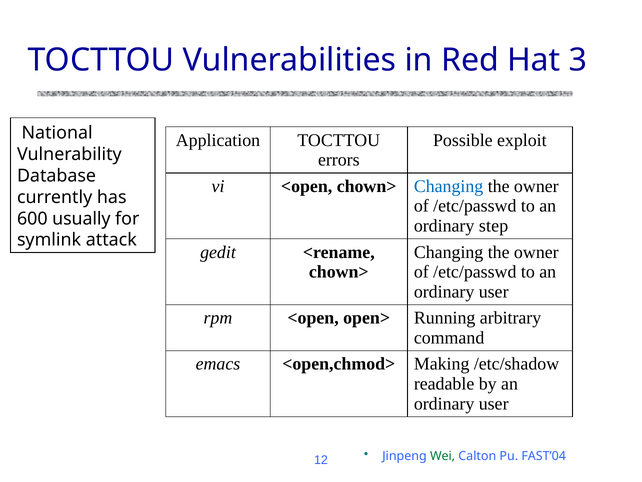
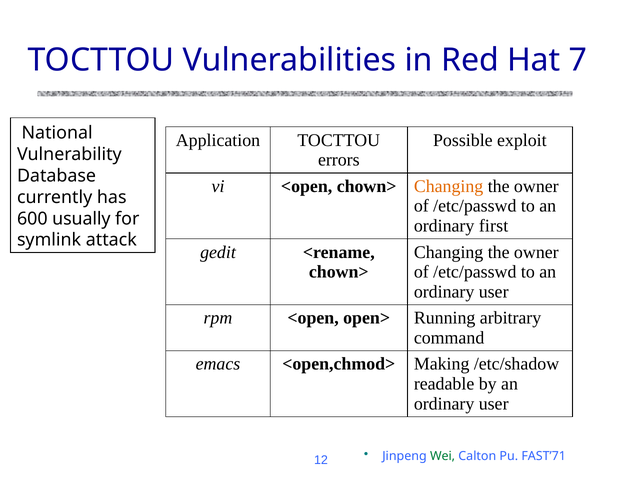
3: 3 -> 7 (578, 60)
Changing colour: blue -> orange (449, 186)
step: step -> first (494, 226)
FAST’04: FAST’04 -> FAST’71 (544, 456)
